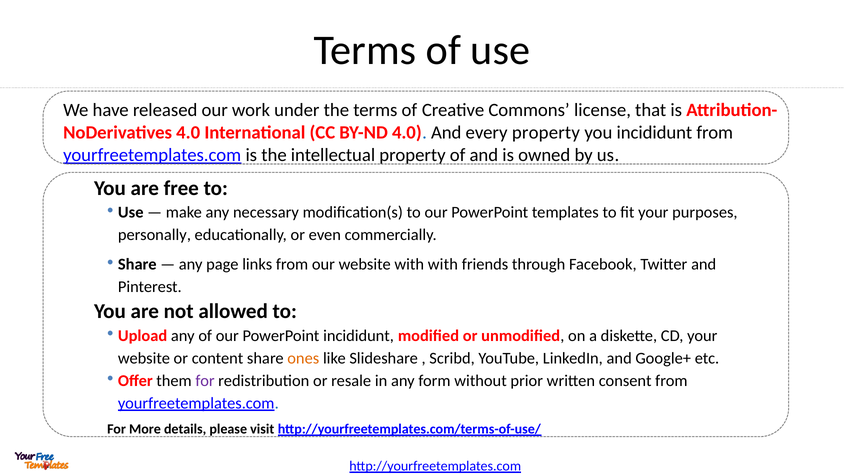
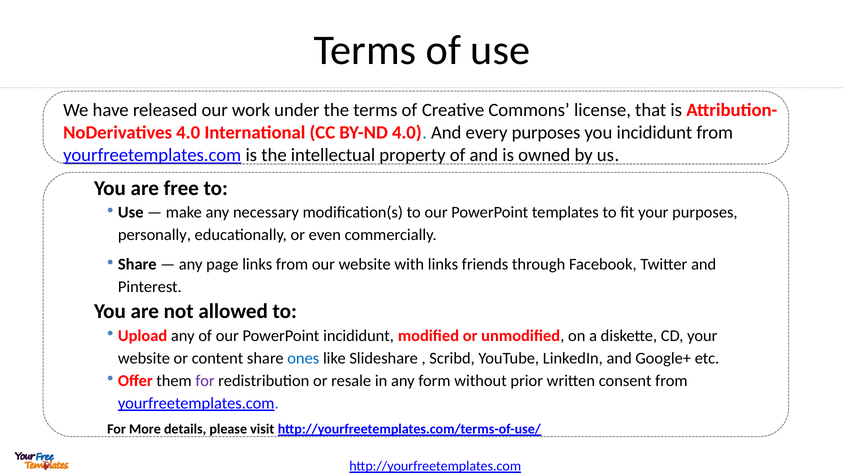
every property: property -> purposes (546, 132)
with with: with -> links (443, 264)
ones colour: orange -> blue (303, 358)
